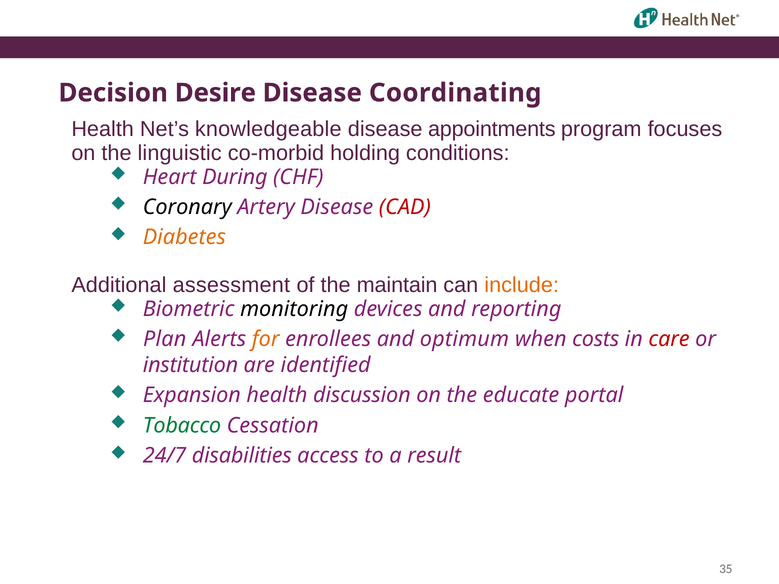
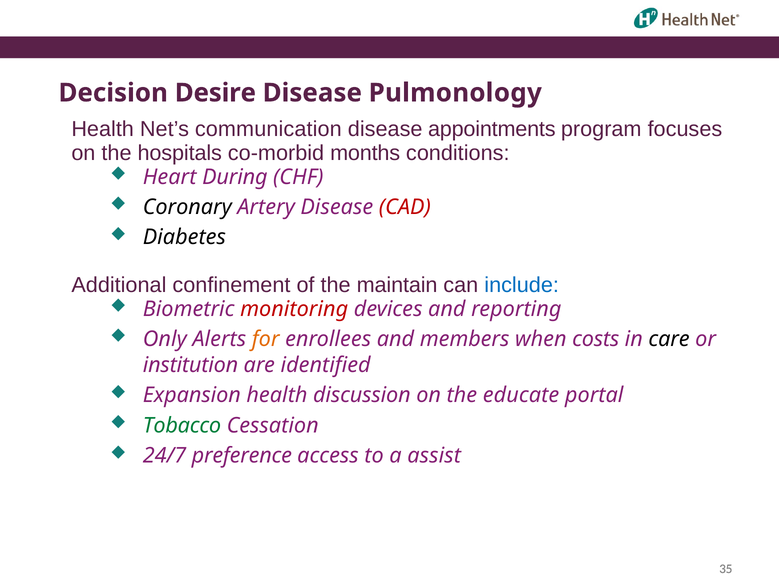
Coordinating: Coordinating -> Pulmonology (455, 93)
knowledgeable: knowledgeable -> communication (268, 129)
linguistic: linguistic -> hospitals (180, 153)
holding: holding -> months (365, 153)
Diabetes colour: orange -> black (184, 237)
assessment: assessment -> confinement (231, 285)
include colour: orange -> blue (522, 285)
monitoring colour: black -> red (294, 309)
Plan: Plan -> Only (165, 339)
optimum: optimum -> members (465, 339)
care colour: red -> black (669, 339)
disabilities: disabilities -> preference (242, 456)
result: result -> assist (434, 456)
